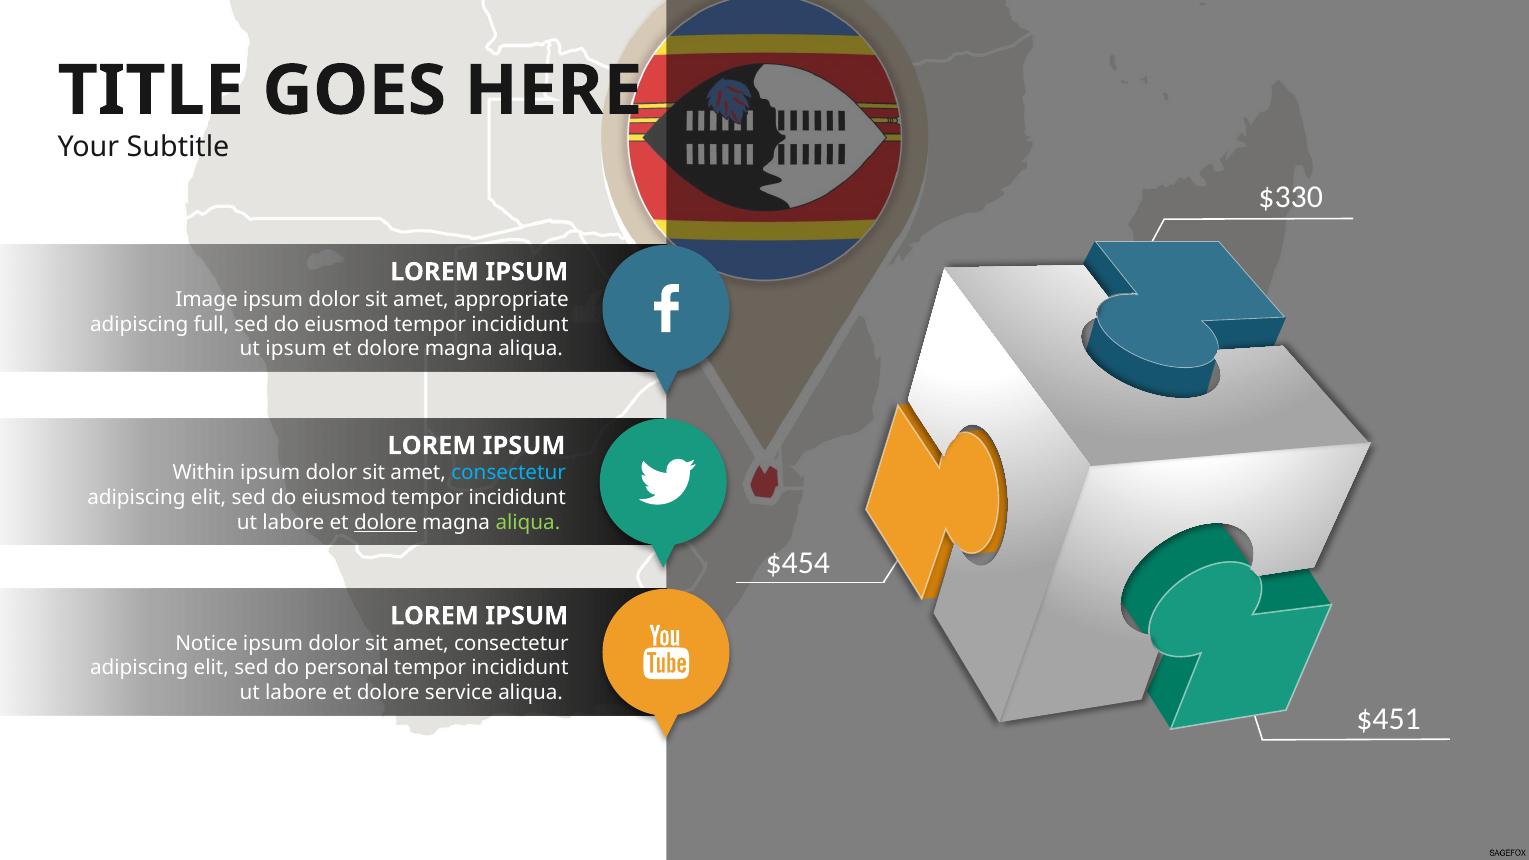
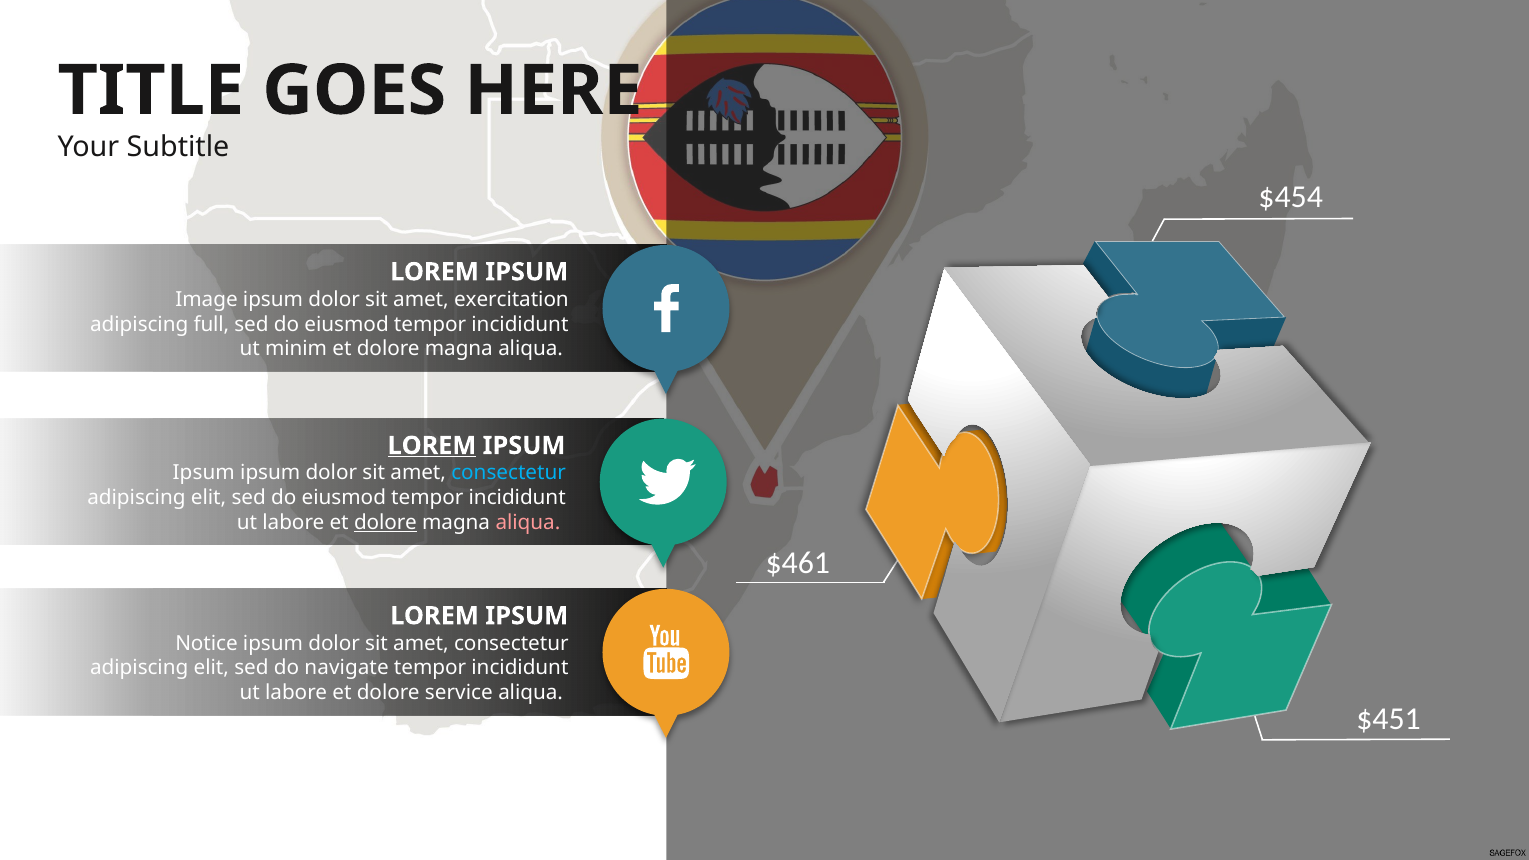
$330: $330 -> $454 (1291, 197)
appropriate: appropriate -> exercitation (511, 299)
ut ipsum: ipsum -> minim (296, 349)
LOREM underline: none -> present (432, 446)
Within: Within -> Ipsum (204, 473)
aliqua colour: light green -> pink (528, 523)
$454: $454 -> $461 (798, 563)
personal: personal -> navigate (347, 668)
